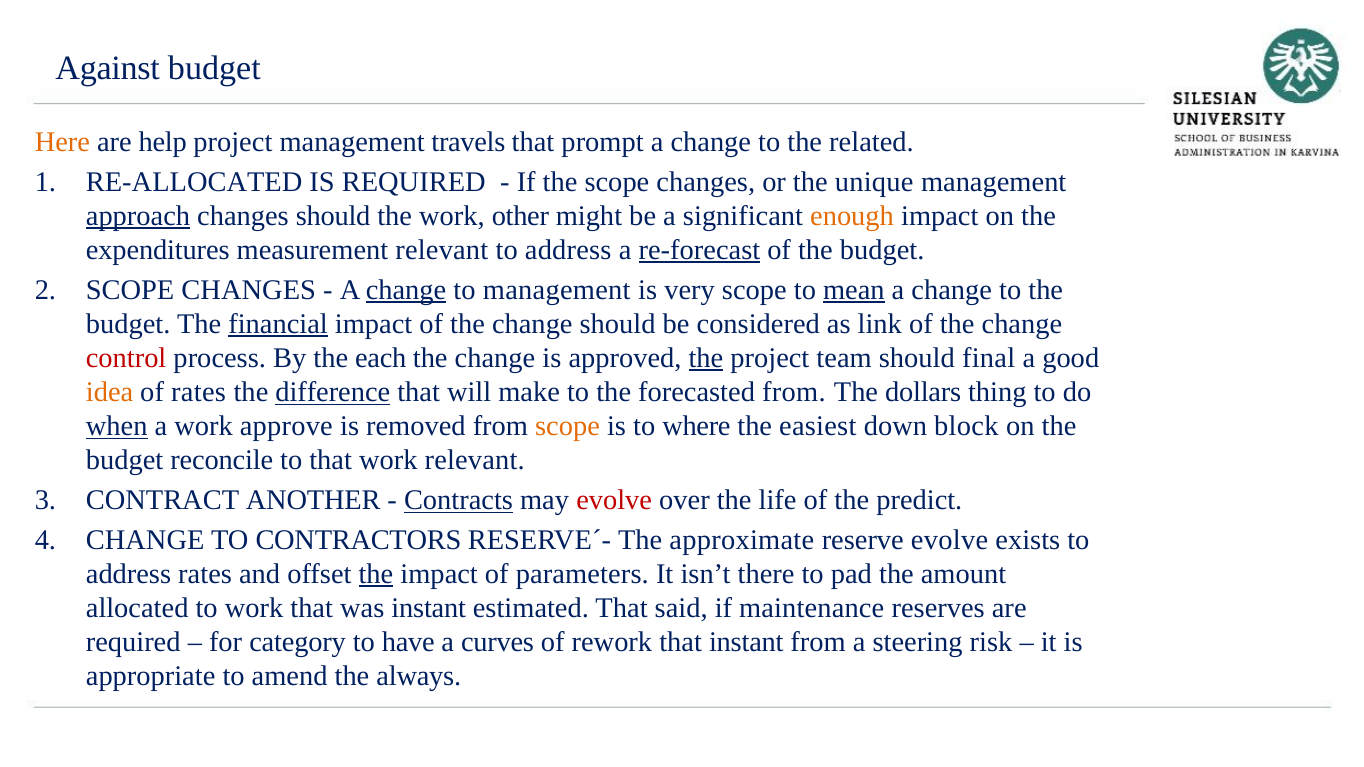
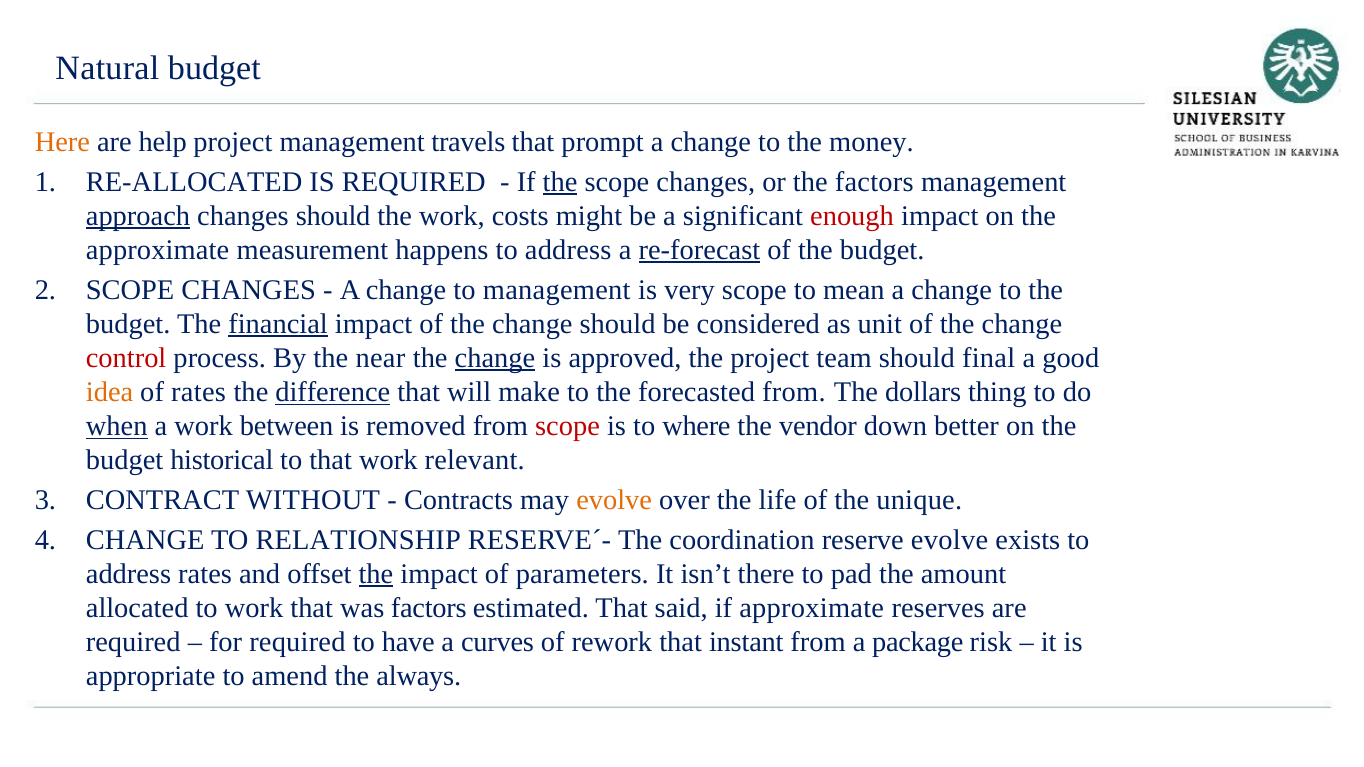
Against: Against -> Natural (107, 68)
related: related -> money (872, 142)
the underline: none -> present (560, 182)
the unique: unique -> factors (874, 182)
other: other -> costs (520, 216)
enough colour: orange -> red (852, 216)
expenditures: expenditures -> approximate (158, 250)
measurement relevant: relevant -> happens (442, 250)
change underline: present -> none (406, 290)
mean underline: present -> none (854, 290)
link: link -> unit (880, 324)
each: each -> near (380, 358)
change underline: none -> present (495, 358)
the underline: present -> none (706, 358)
approve: approve -> between (287, 426)
scope colour: orange -> red (568, 426)
easiest: easiest -> vendor (818, 426)
block: block -> better (967, 426)
reconcile: reconcile -> historical (222, 461)
ANOTHER: ANOTHER -> WITHOUT (313, 500)
Contracts underline: present -> none (459, 500)
evolve colour: red -> orange (614, 500)
predict: predict -> unique (919, 500)
CONTRACTORS: CONTRACTORS -> RELATIONSHIP (358, 540)
approximate: approximate -> coordination (742, 540)
was instant: instant -> factors (429, 608)
if maintenance: maintenance -> approximate (812, 608)
for category: category -> required (297, 642)
steering: steering -> package (918, 642)
